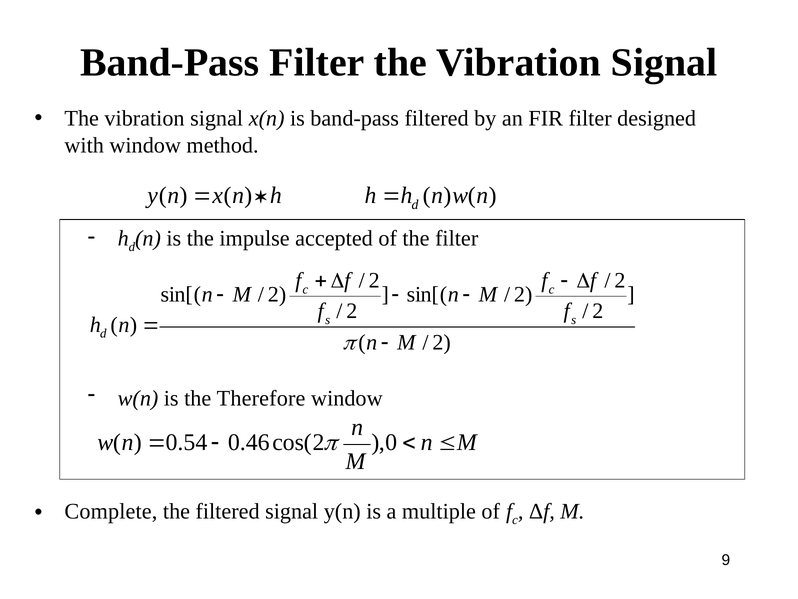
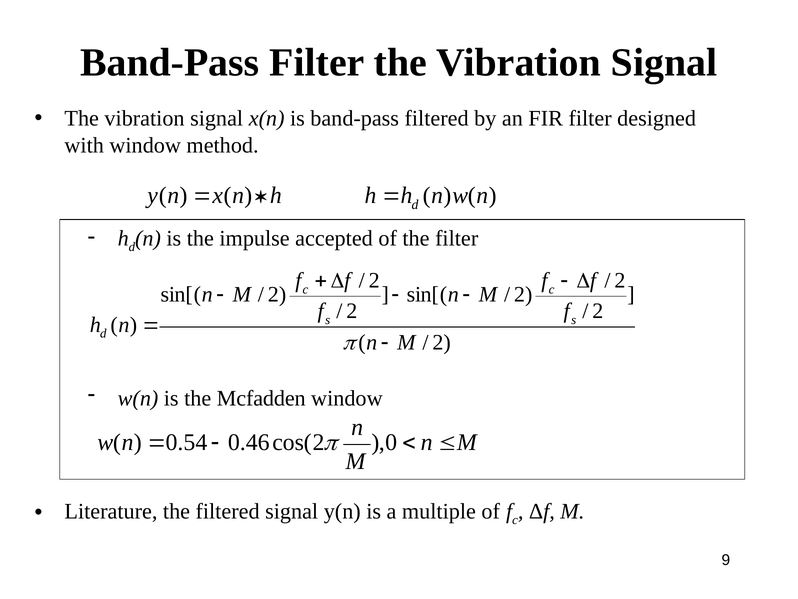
Therefore: Therefore -> Mcfadden (261, 398)
Complete: Complete -> Literature (111, 511)
